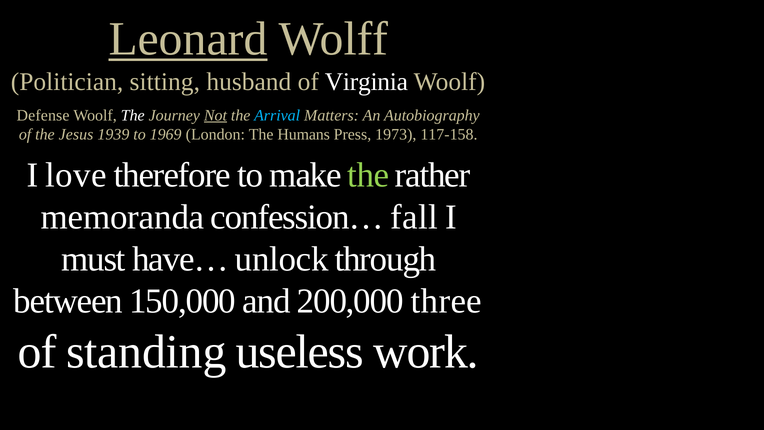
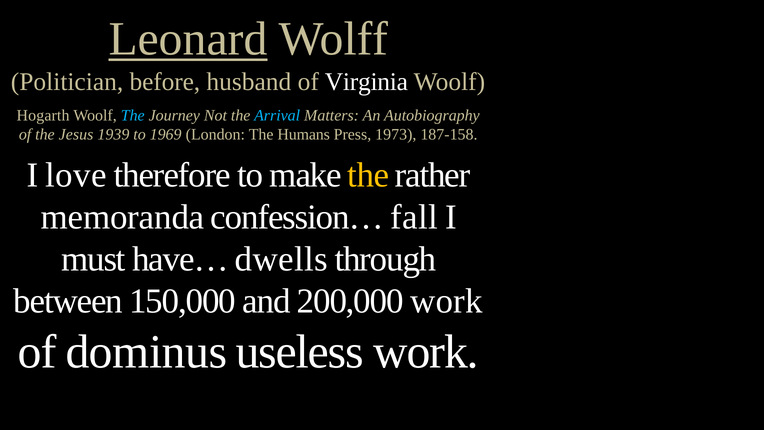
sitting: sitting -> before (165, 82)
Defense: Defense -> Hogarth (43, 115)
The colour: white -> light blue (133, 115)
Not underline: present -> none (215, 115)
117-158: 117-158 -> 187-158 (449, 134)
the colour: light green -> yellow (368, 175)
unlock: unlock -> dwells (281, 259)
200,000 three: three -> work (446, 301)
standing: standing -> dominus (146, 352)
